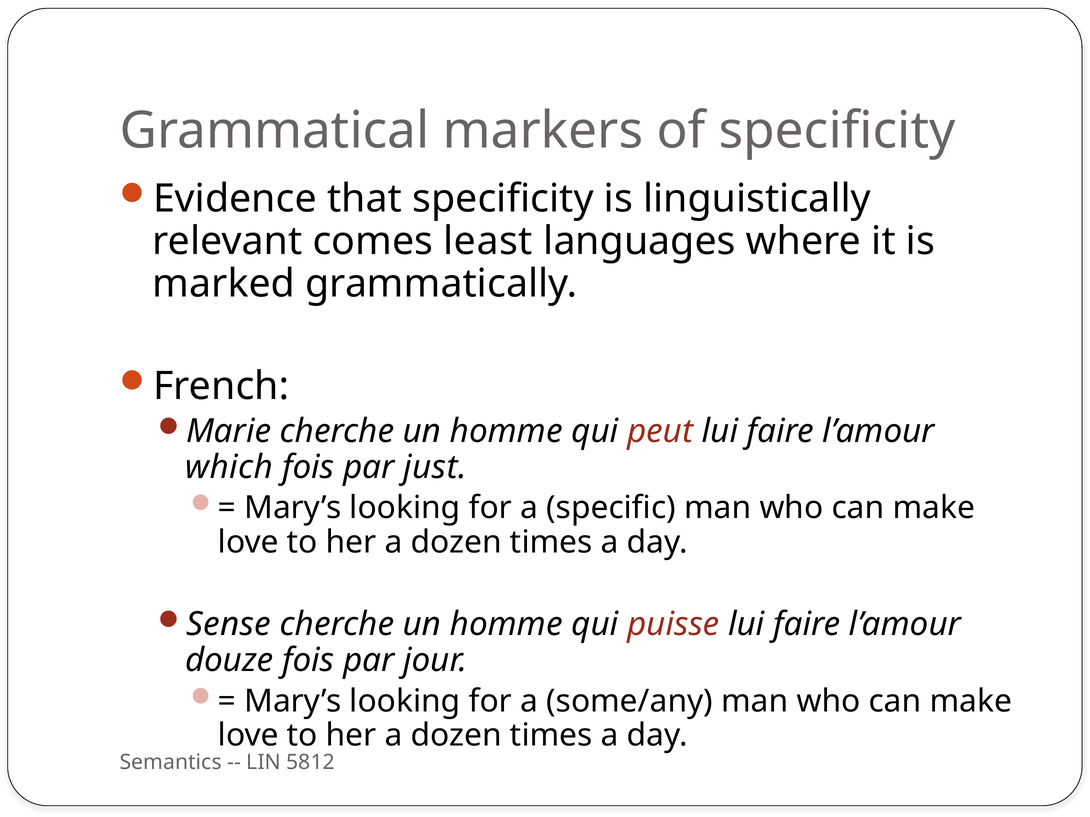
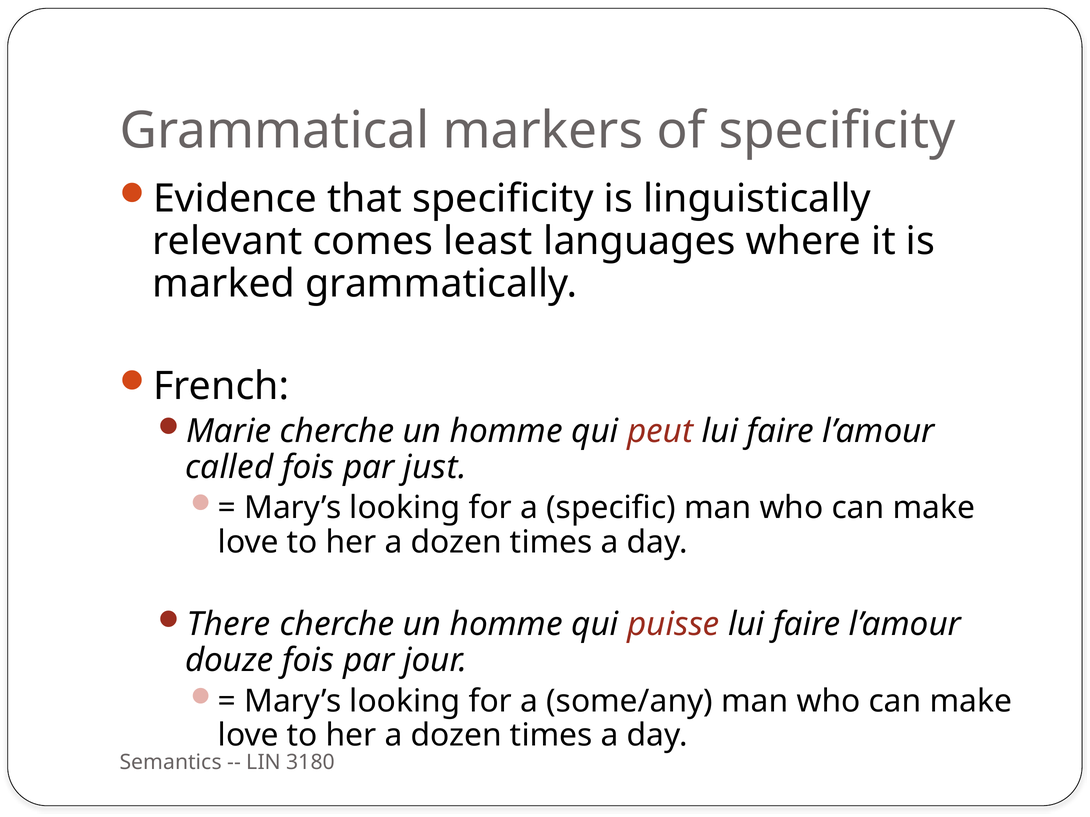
which: which -> called (229, 467)
Sense: Sense -> There (229, 625)
5812: 5812 -> 3180 (311, 763)
